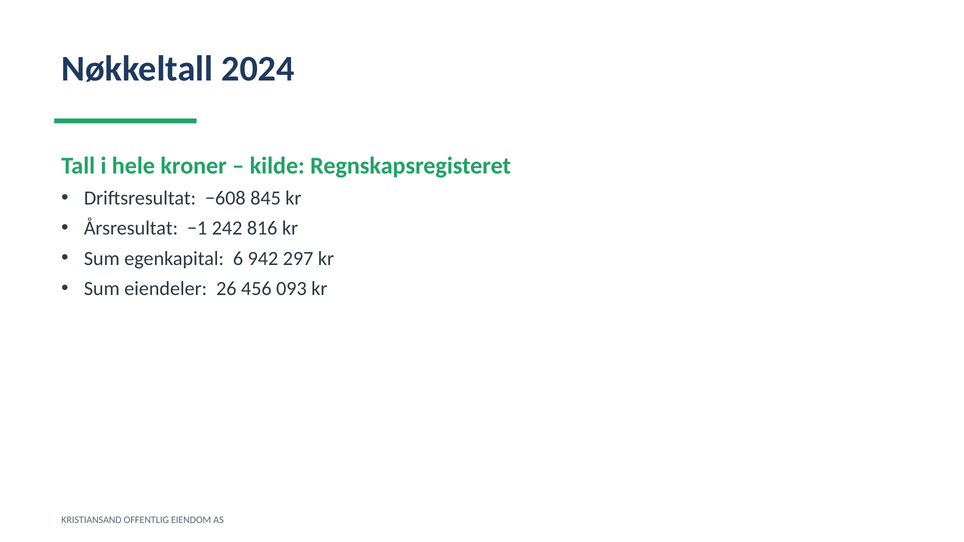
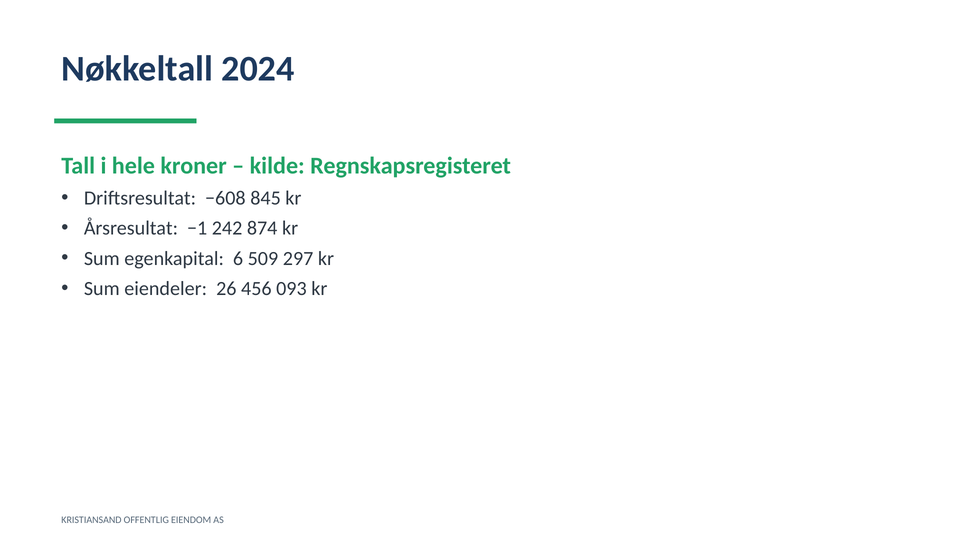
816: 816 -> 874 (262, 228)
942: 942 -> 509 (263, 259)
